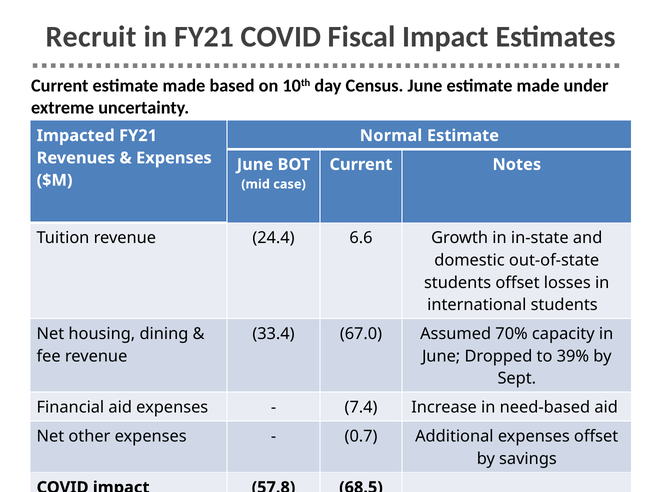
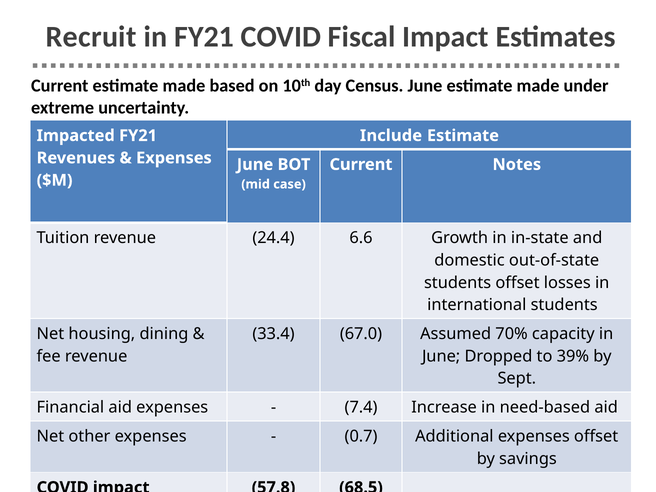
Normal: Normal -> Include (391, 136)
